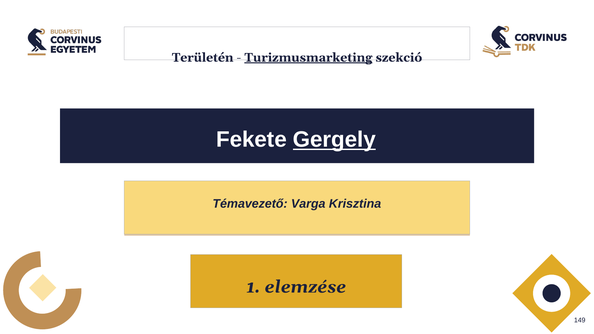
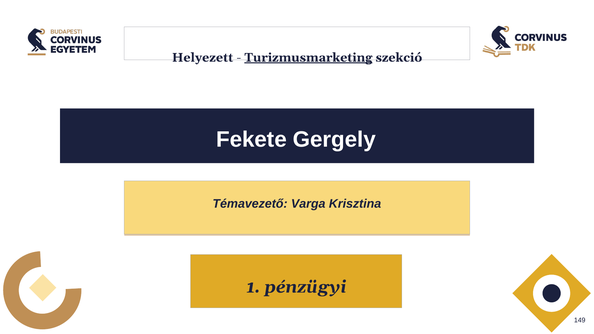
Területén: Területén -> Helyezett (203, 58)
Gergely underline: present -> none (334, 140)
elemzése: elemzése -> pénzügyi (306, 287)
